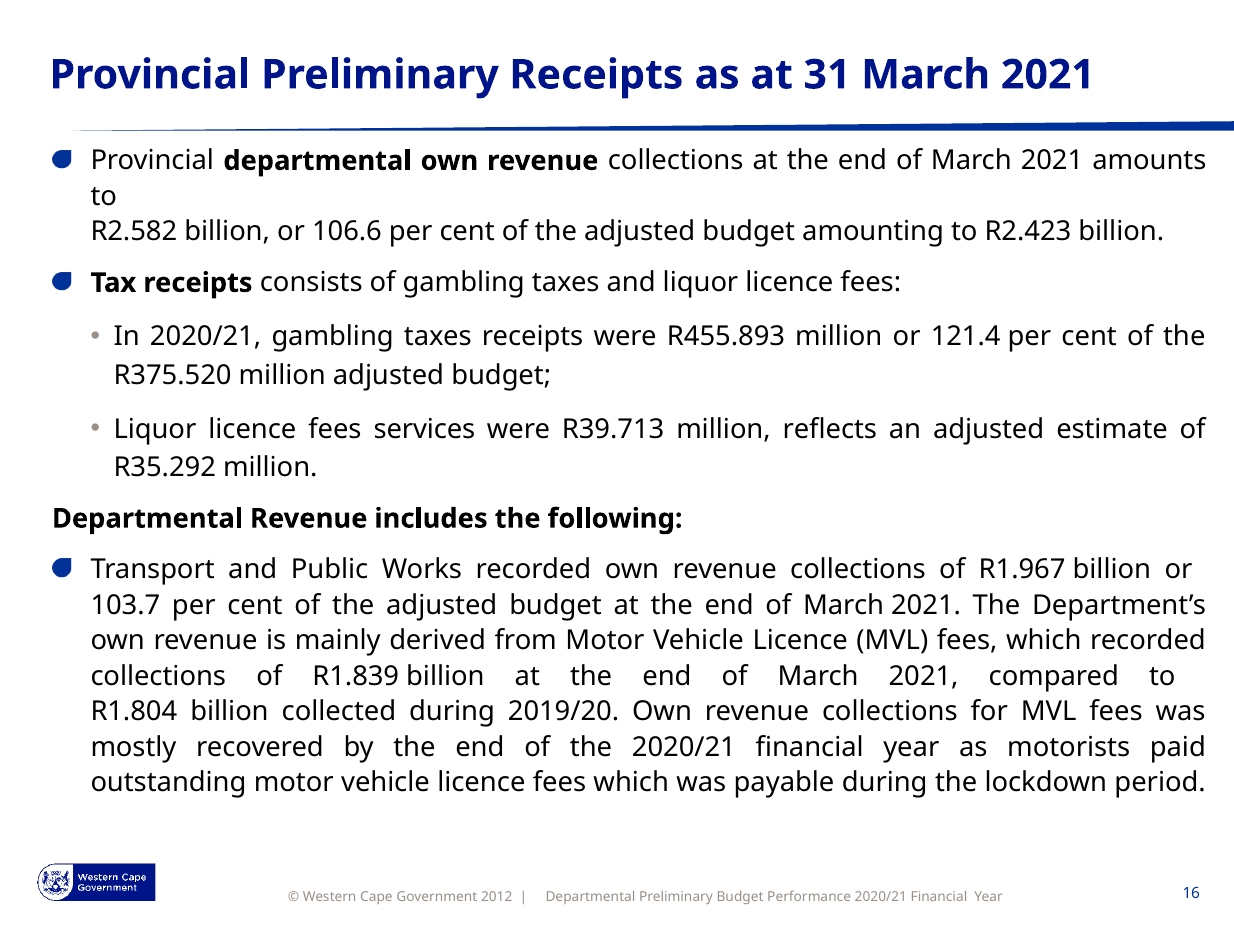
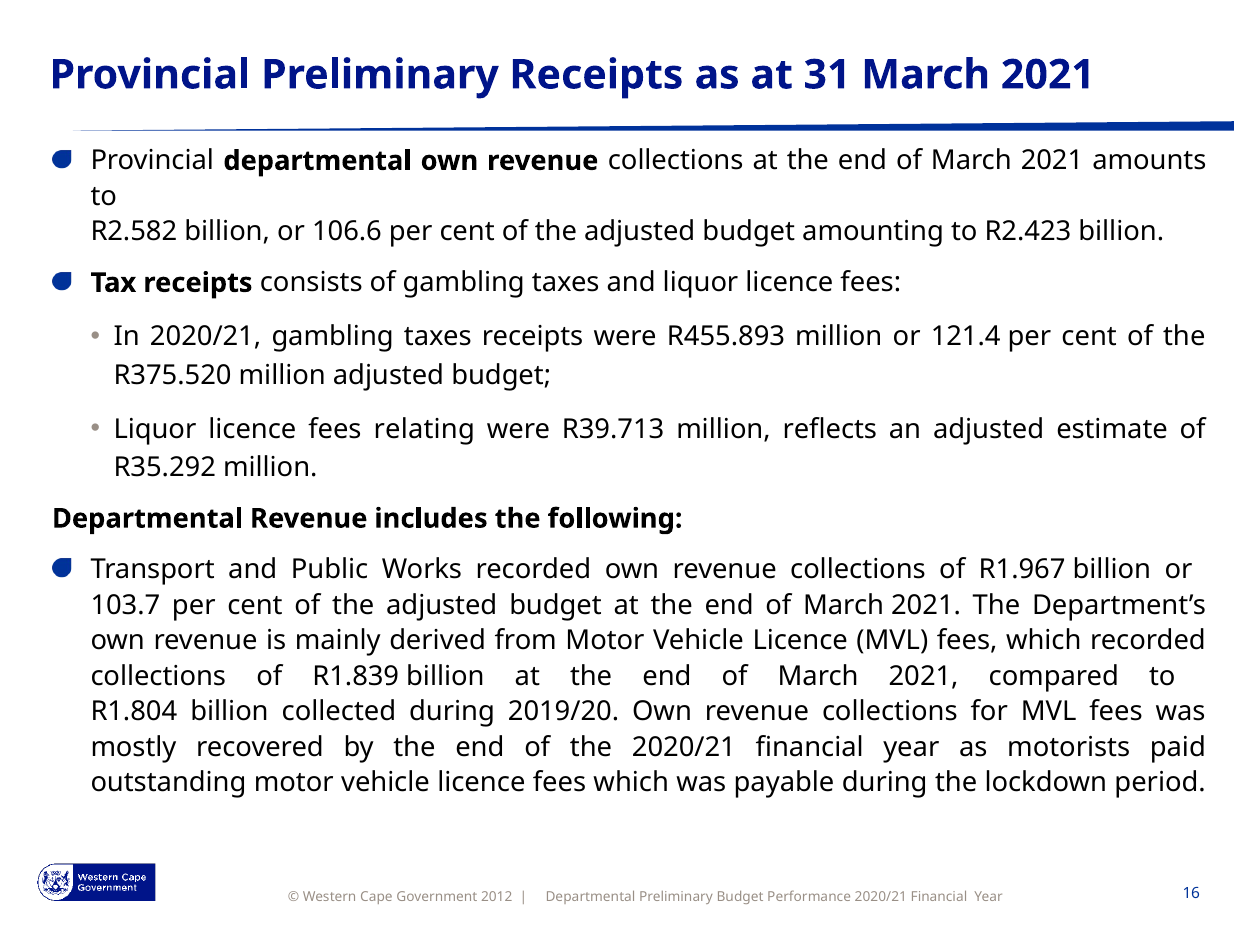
services: services -> relating (424, 429)
